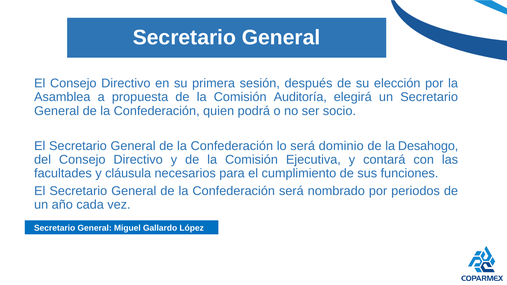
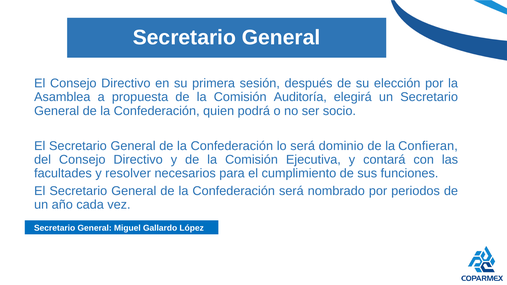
Desahogo: Desahogo -> Confieran (428, 146)
cláusula: cláusula -> resolver (128, 174)
